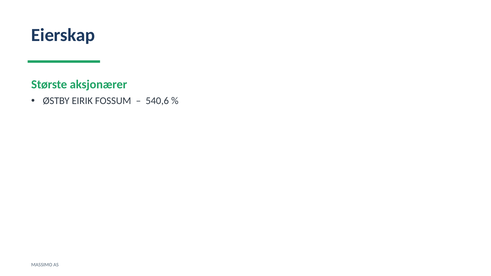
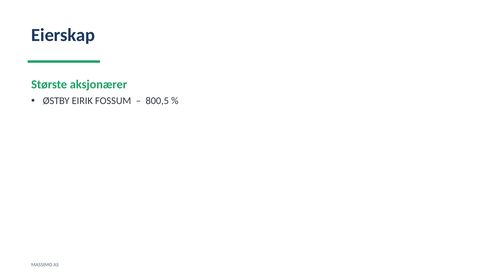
540,6: 540,6 -> 800,5 (157, 101)
